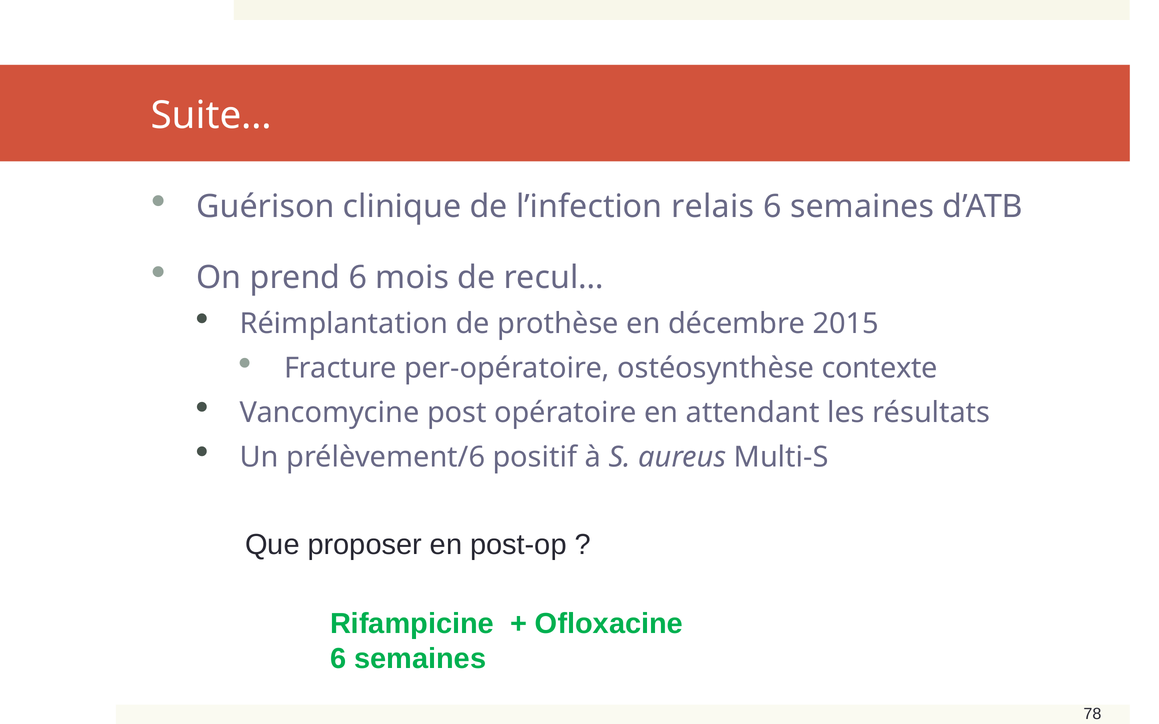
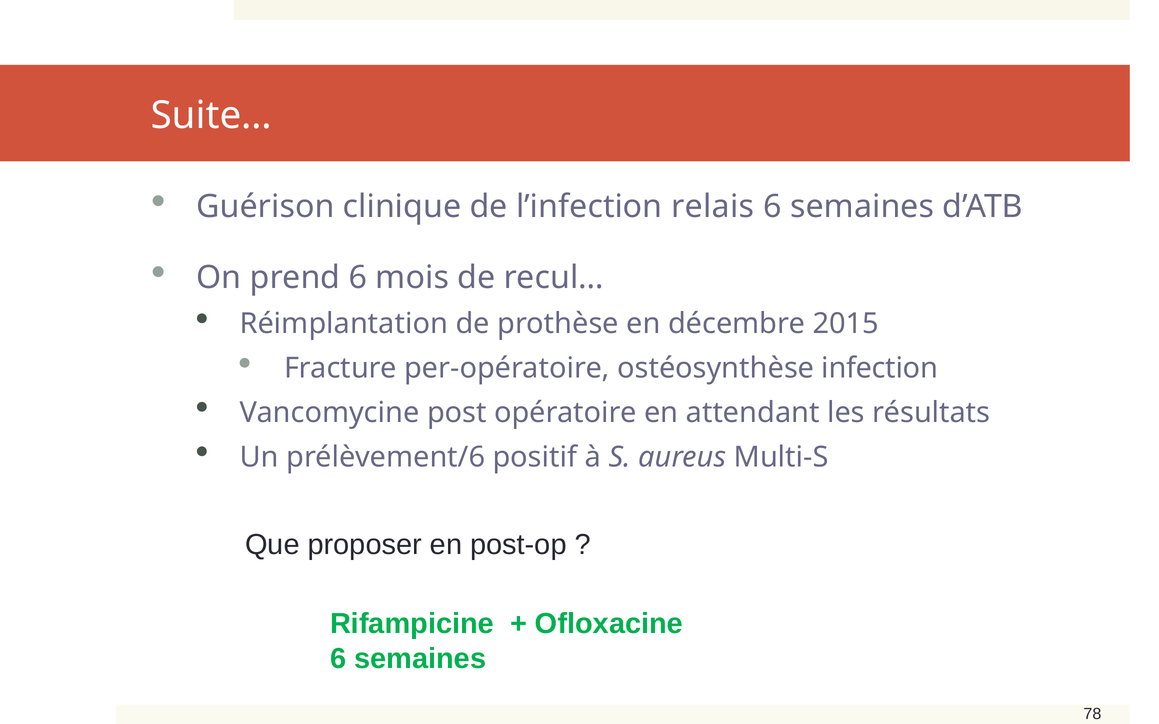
contexte: contexte -> infection (880, 368)
